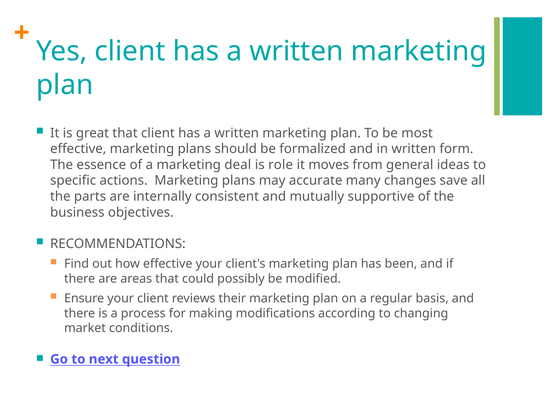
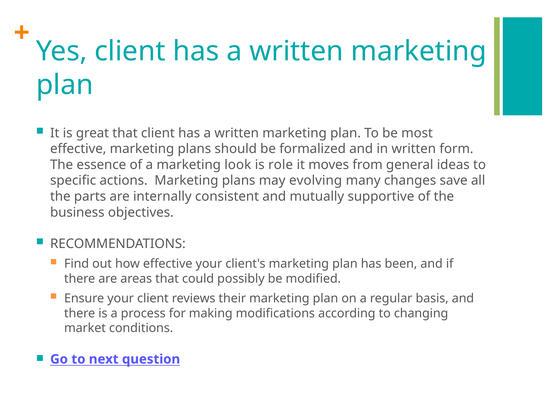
deal: deal -> look (238, 165)
accurate: accurate -> evolving (316, 181)
